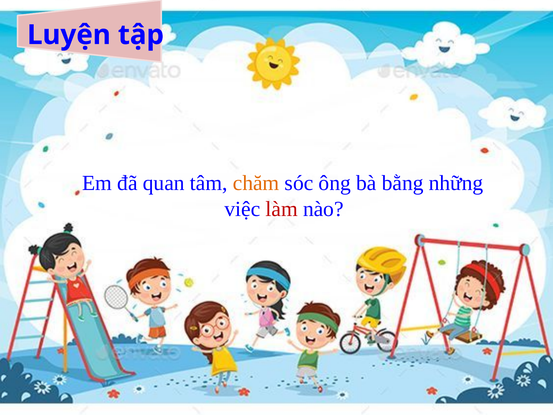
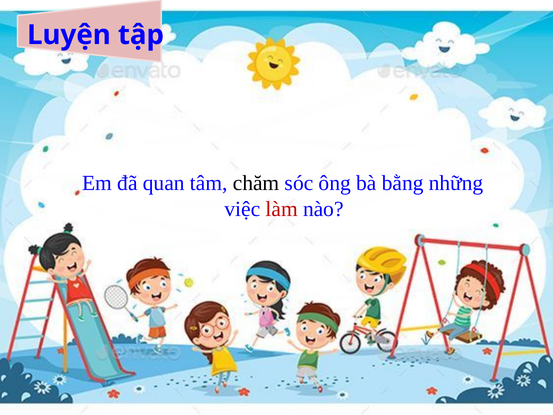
chăm colour: orange -> black (256, 183)
